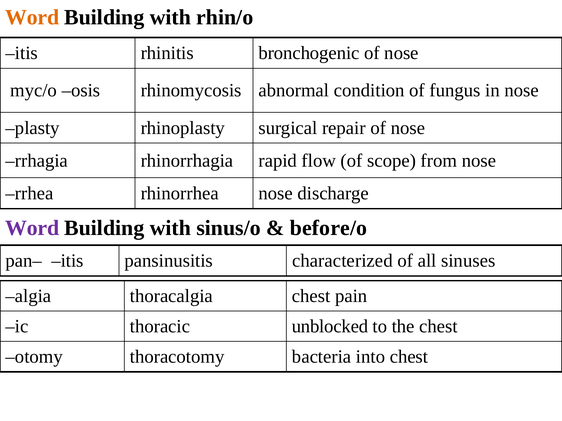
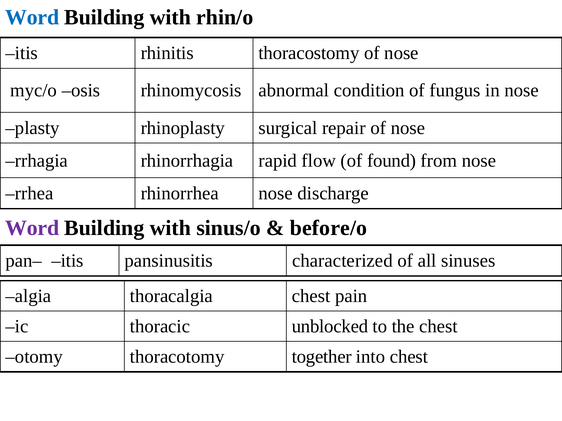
Word colour: orange -> blue (32, 17)
bronchogenic: bronchogenic -> thoracostomy (309, 53)
scope: scope -> found (392, 161)
bacteria: bacteria -> together (322, 357)
